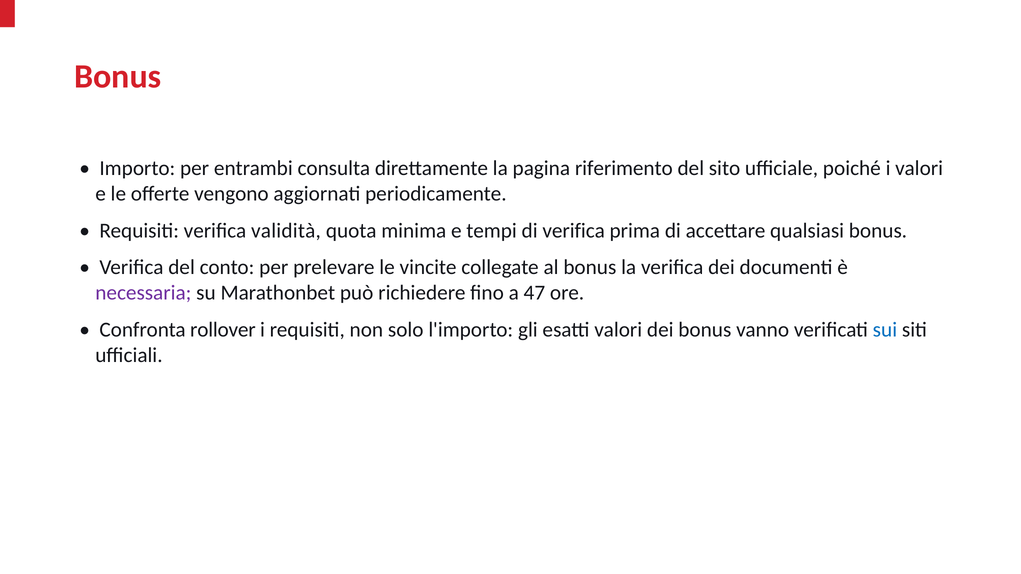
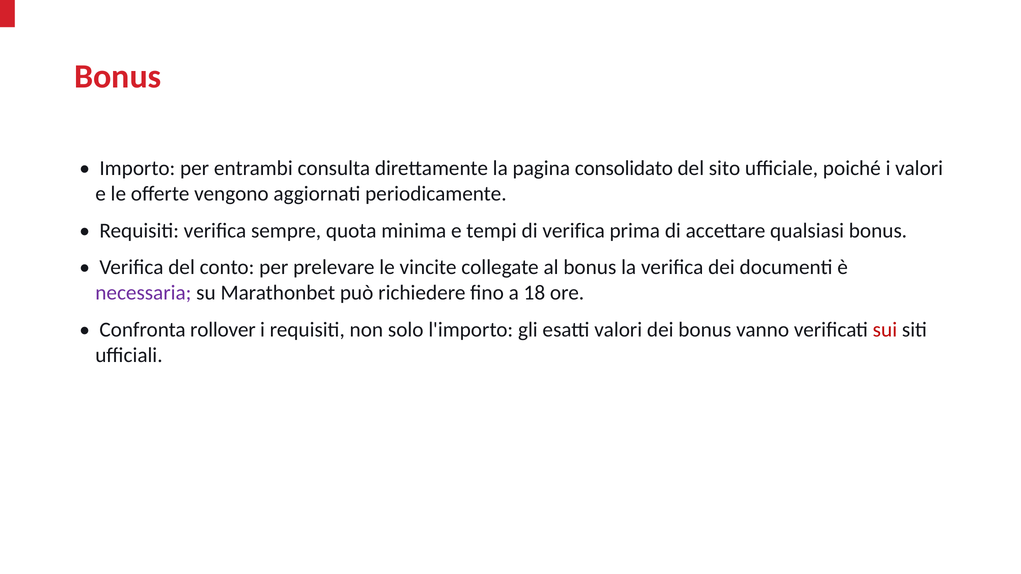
riferimento: riferimento -> consolidato (624, 168)
validità: validità -> sempre (286, 231)
47: 47 -> 18 (534, 293)
sui colour: blue -> red (885, 330)
